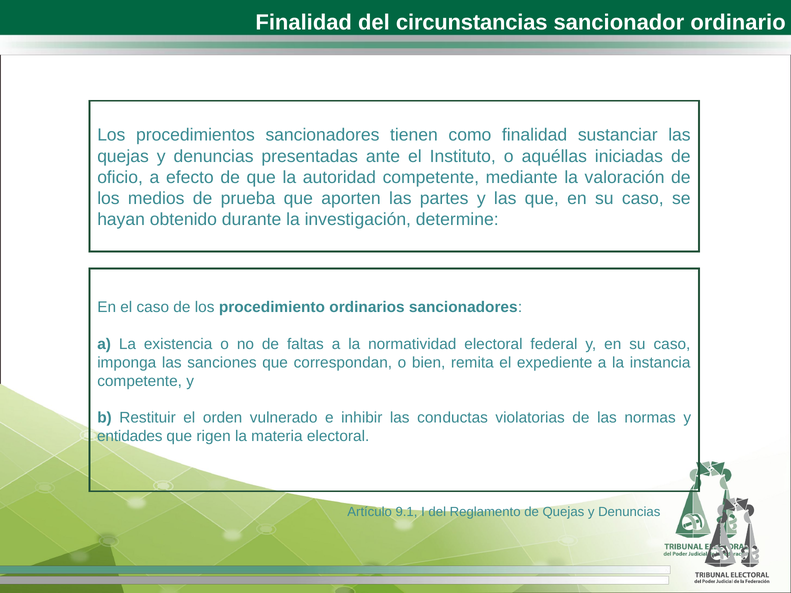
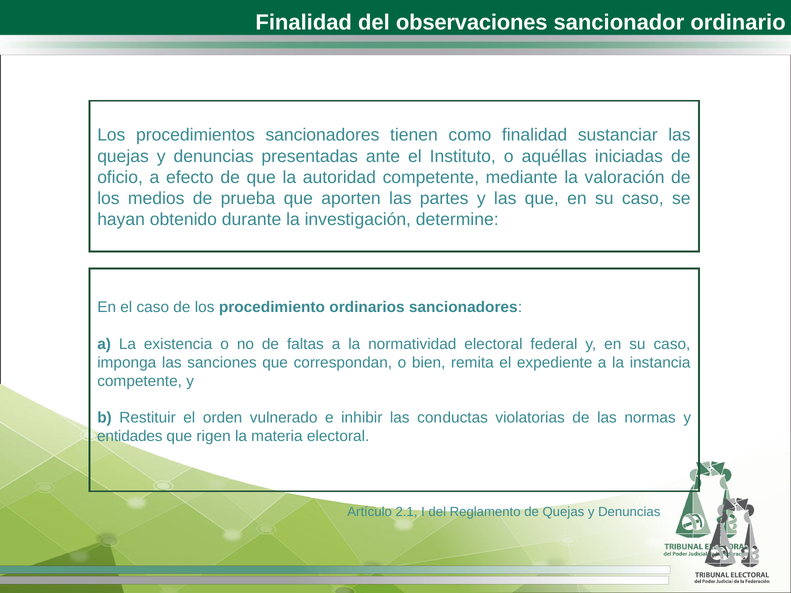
circunstancias: circunstancias -> observaciones (472, 23)
9.1: 9.1 -> 2.1 (406, 512)
